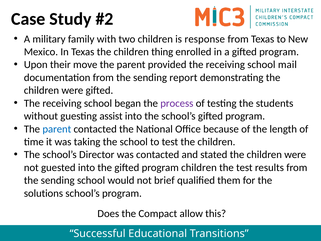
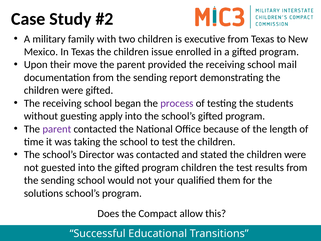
response: response -> executive (205, 39)
thing: thing -> issue (162, 52)
assist: assist -> apply (111, 116)
parent colour: blue -> purple (57, 129)
brief: brief -> your (164, 180)
